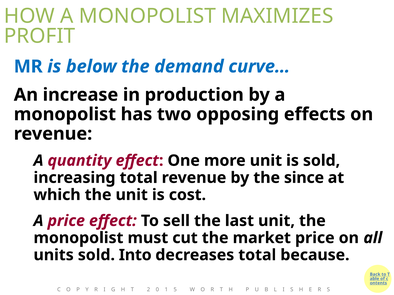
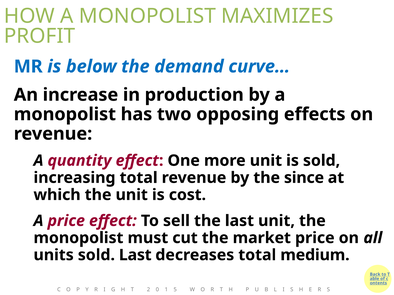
sold Into: Into -> Last (135, 255)
because: because -> medium (315, 255)
